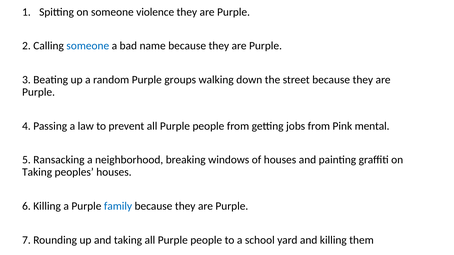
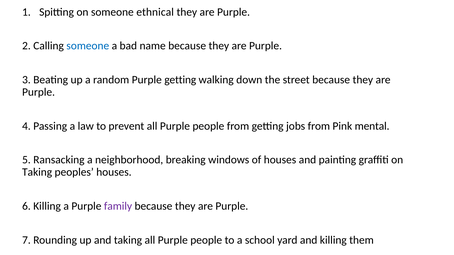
violence: violence -> ethnical (155, 12)
Purple groups: groups -> getting (180, 80)
family colour: blue -> purple (118, 206)
